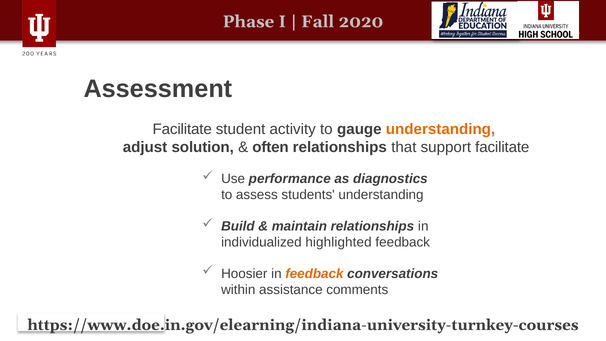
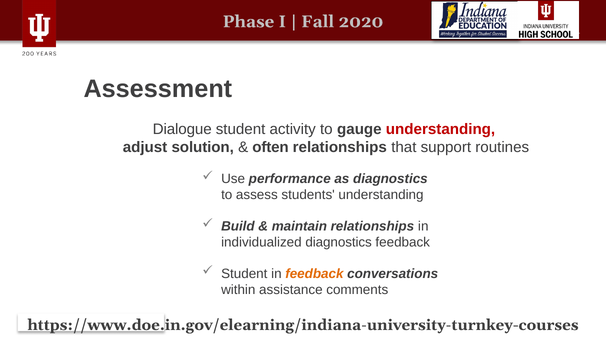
Facilitate: Facilitate -> Dialogue (182, 129)
understanding colour: orange -> red (441, 129)
support facilitate: facilitate -> routines (502, 147)
individualized highlighted: highlighted -> diagnostics (339, 242)
Hoosier: Hoosier -> Student (244, 274)
